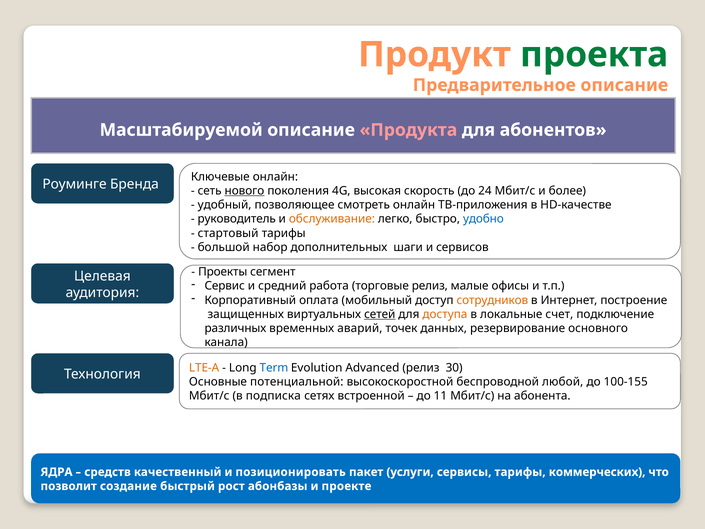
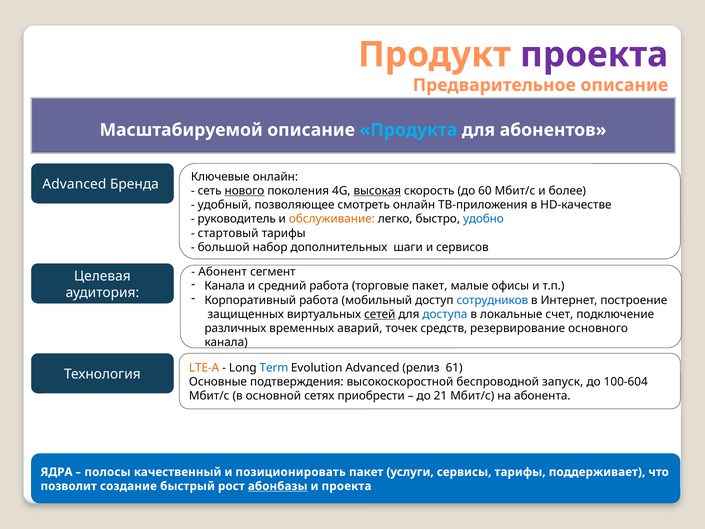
проекта colour: green -> purple (594, 55)
Продукта colour: pink -> light blue (408, 130)
Роуминге: Роуминге -> Advanced (74, 184)
высокая underline: none -> present (377, 191)
24: 24 -> 60 (485, 191)
Проекты: Проекты -> Абонент (223, 272)
Сервис: Сервис -> Канала (225, 286)
торговые релиз: релиз -> пакет (430, 286)
Корпоративный оплата: оплата -> работа (319, 300)
сотрудников colour: orange -> blue (492, 300)
доступа colour: orange -> blue (445, 314)
данных: данных -> средств (444, 328)
30: 30 -> 61 (454, 368)
потенциальной: потенциальной -> подтверждения (297, 382)
любой: любой -> запуск (563, 382)
100-155: 100-155 -> 100-604 (626, 382)
подписка: подписка -> основной (273, 396)
встроенной: встроенной -> приобрести (371, 396)
11: 11 -> 21 (440, 396)
средств: средств -> полосы (107, 472)
коммерческих: коммерческих -> поддерживает (597, 472)
абонбазы underline: none -> present (278, 486)
и проекте: проекте -> проекта (346, 486)
